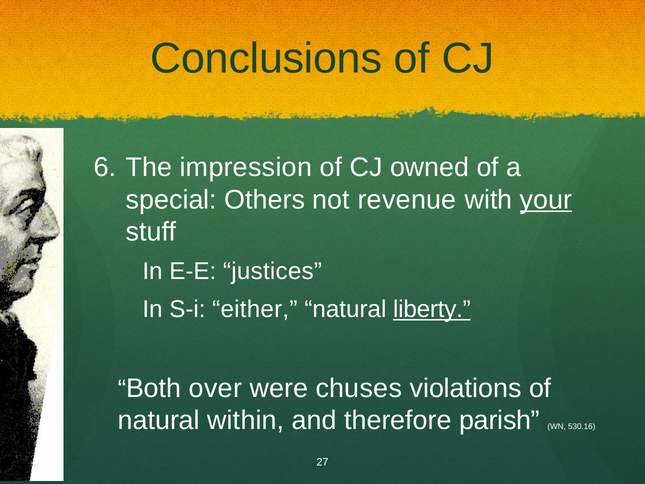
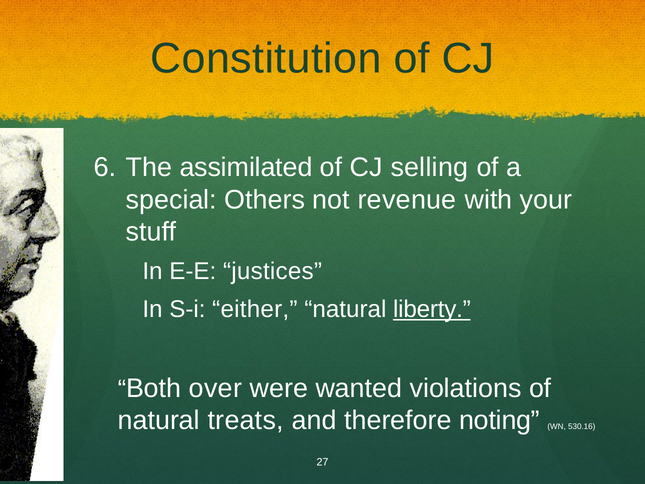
Conclusions: Conclusions -> Constitution (266, 59)
impression: impression -> assimilated (246, 167)
owned: owned -> selling (429, 167)
your underline: present -> none (546, 200)
chuses: chuses -> wanted (359, 388)
within: within -> treats (246, 420)
parish: parish -> noting (499, 420)
